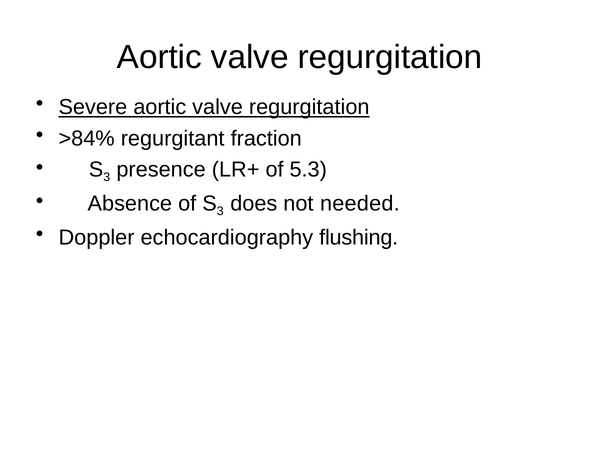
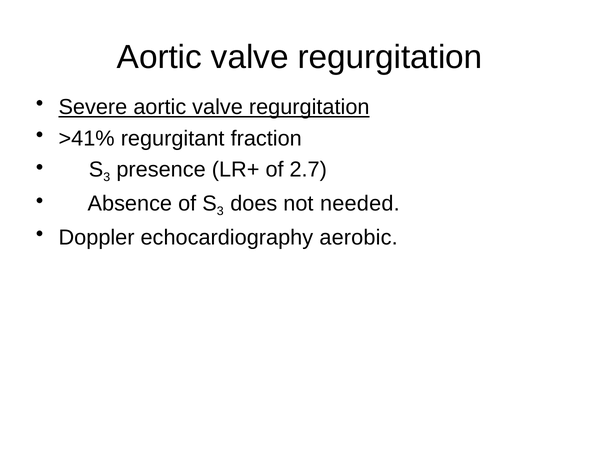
>84%: >84% -> >41% (87, 138)
5.3: 5.3 -> 2.7 (308, 170)
flushing: flushing -> aerobic (359, 237)
